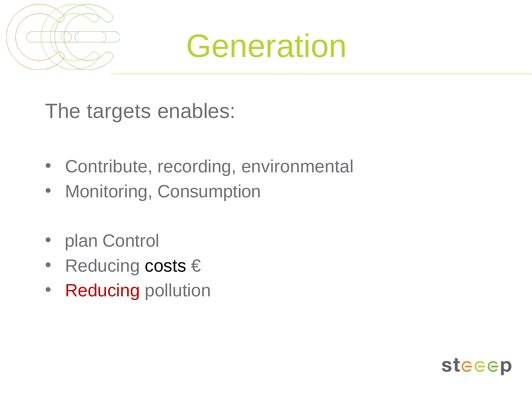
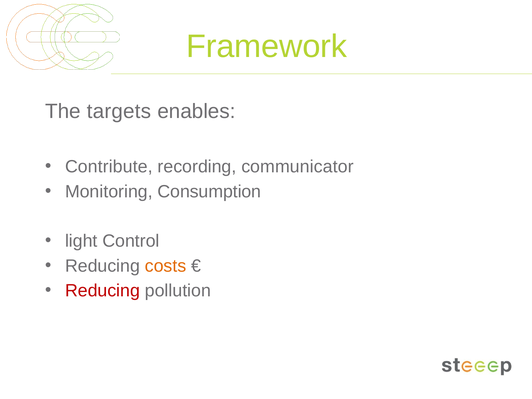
Generation: Generation -> Framework (267, 46)
environmental: environmental -> communicator (297, 167)
plan: plan -> light (81, 241)
costs colour: black -> orange (166, 266)
